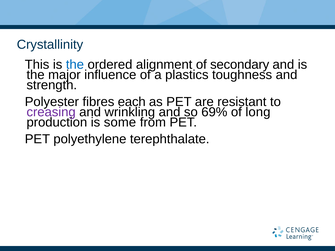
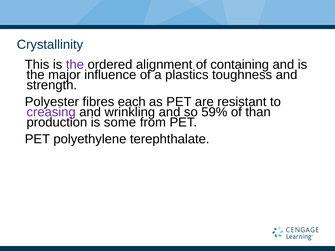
the colour: blue -> purple (75, 65)
secondary: secondary -> containing (240, 65)
69%: 69% -> 59% (214, 112)
long: long -> than (258, 112)
